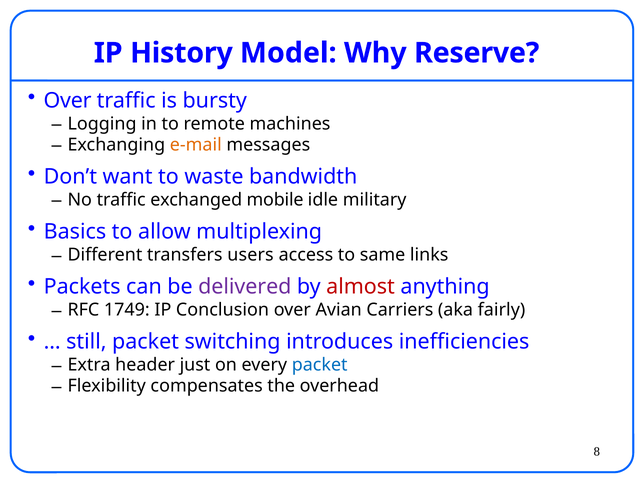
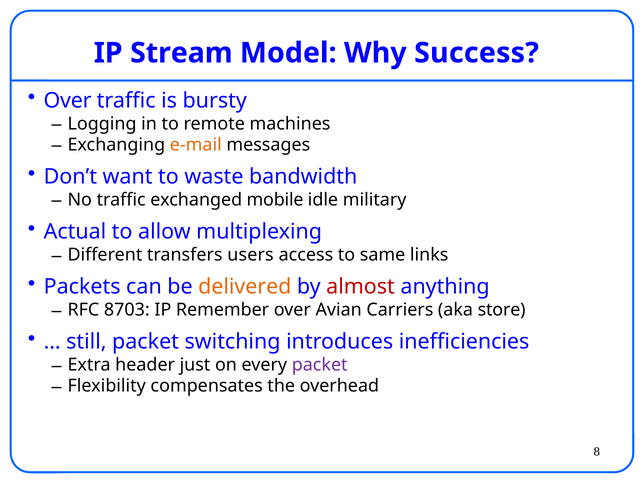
History: History -> Stream (181, 53)
Reserve: Reserve -> Success (476, 53)
Basics: Basics -> Actual (75, 232)
delivered colour: purple -> orange (245, 287)
1749: 1749 -> 8703 (127, 310)
Conclusion: Conclusion -> Remember (223, 310)
fairly: fairly -> store (502, 310)
packet colour: blue -> purple (320, 365)
